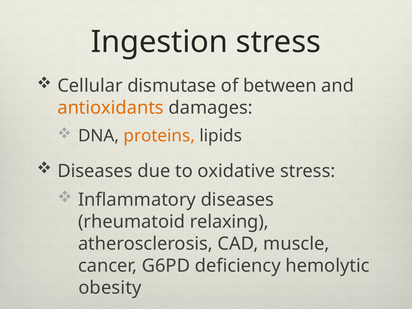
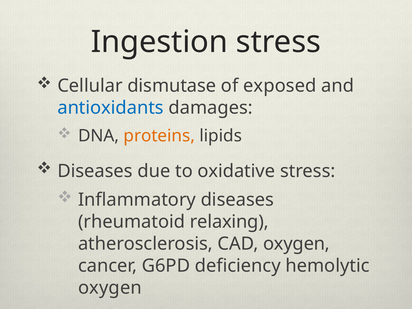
between: between -> exposed (280, 86)
antioxidants colour: orange -> blue (111, 108)
CAD muscle: muscle -> oxygen (296, 244)
obesity: obesity -> oxygen (110, 288)
